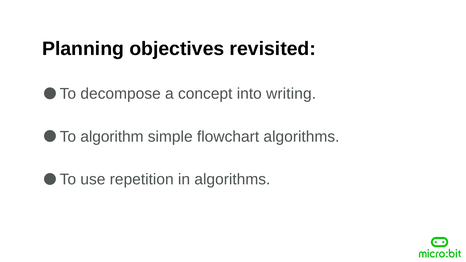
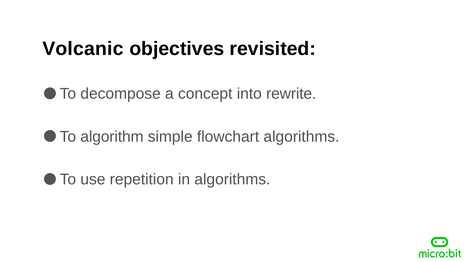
Planning: Planning -> Volcanic (83, 49)
writing: writing -> rewrite (291, 94)
